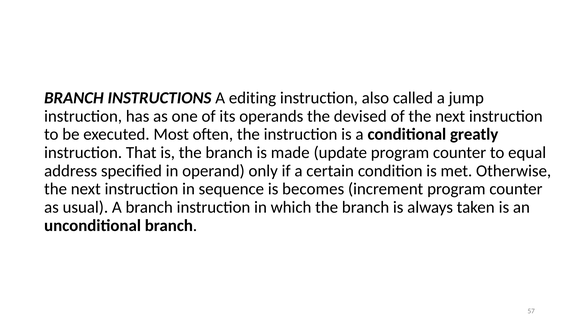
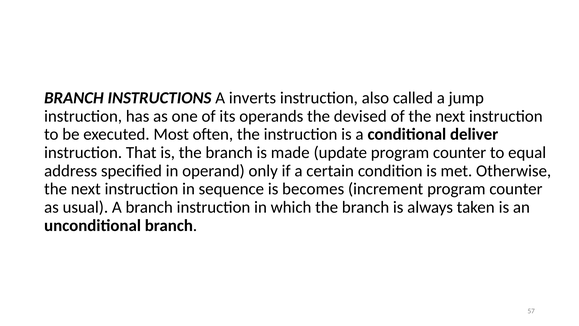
editing: editing -> inverts (252, 98)
greatly: greatly -> deliver (474, 134)
